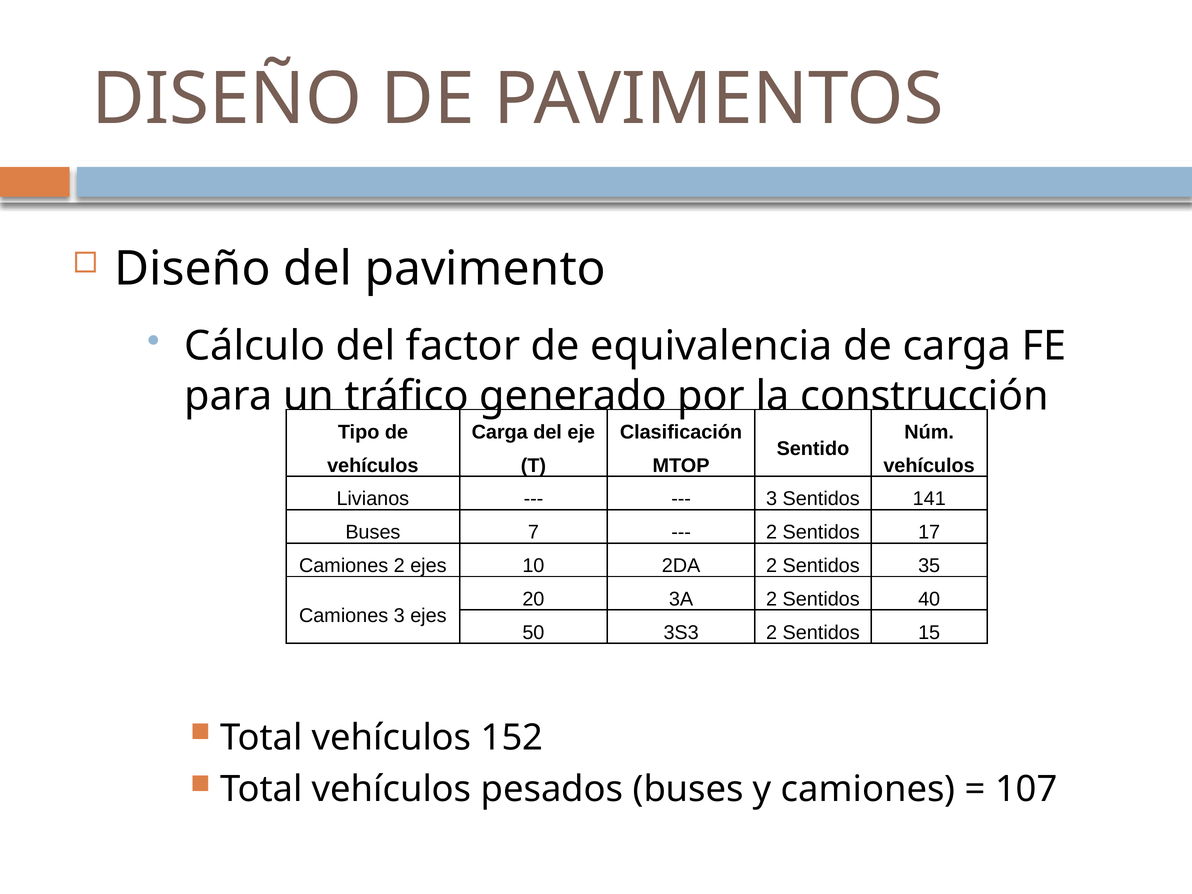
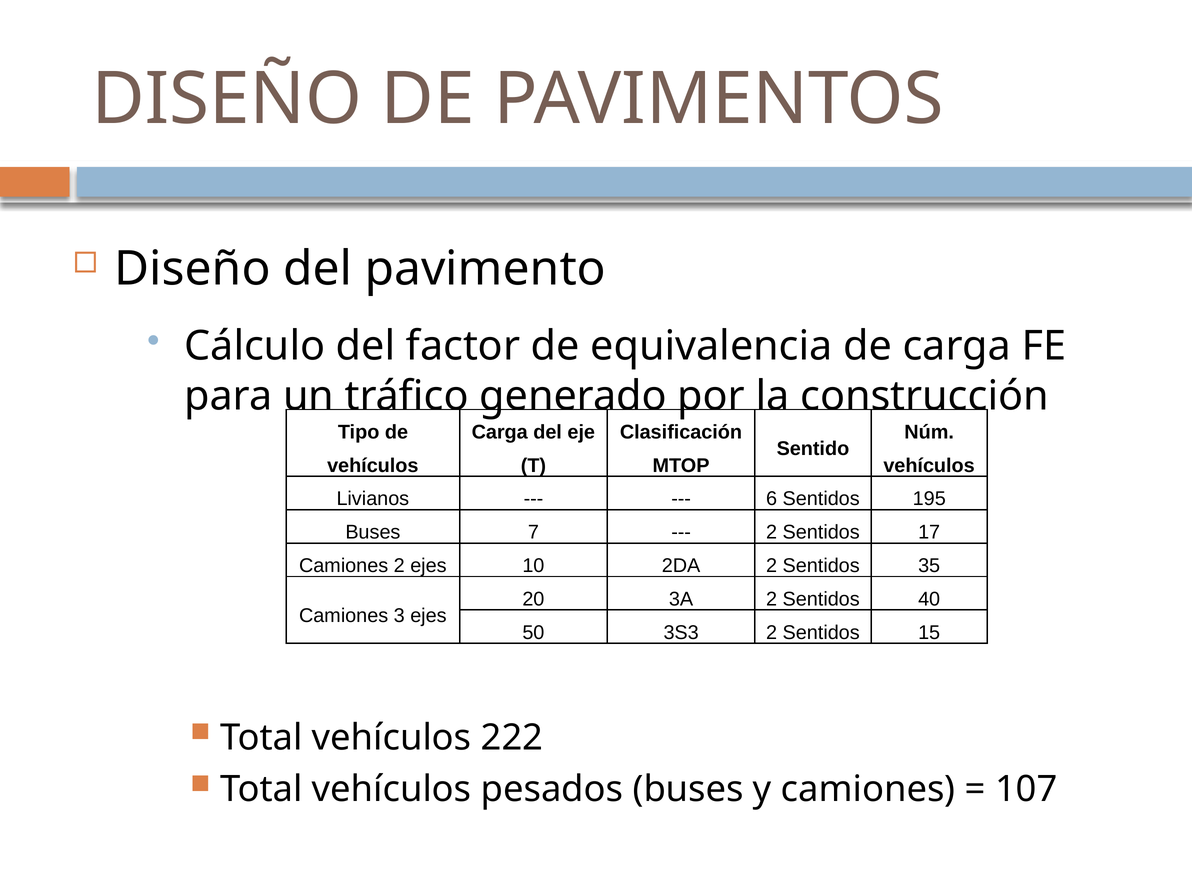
3: 3 -> 6 (772, 499)
141: 141 -> 195 (929, 499)
152: 152 -> 222 (512, 737)
